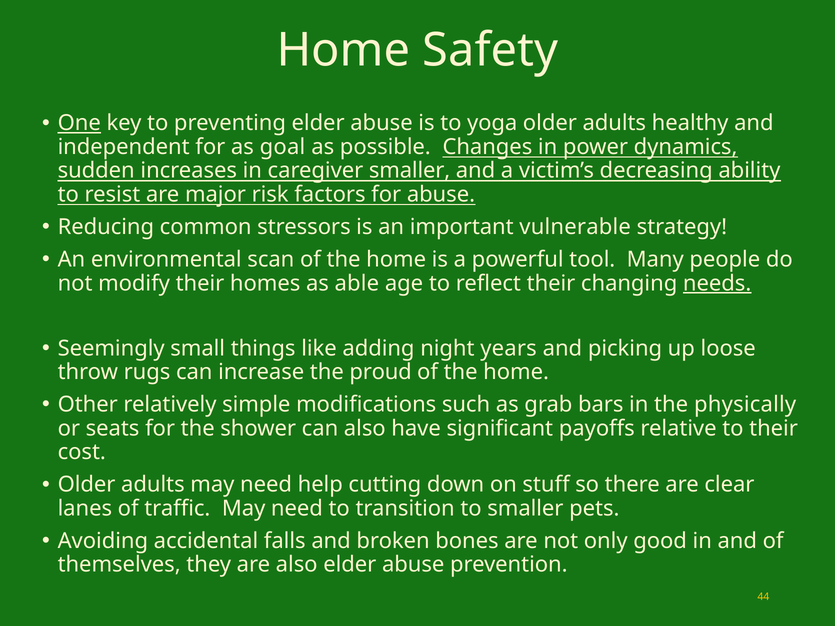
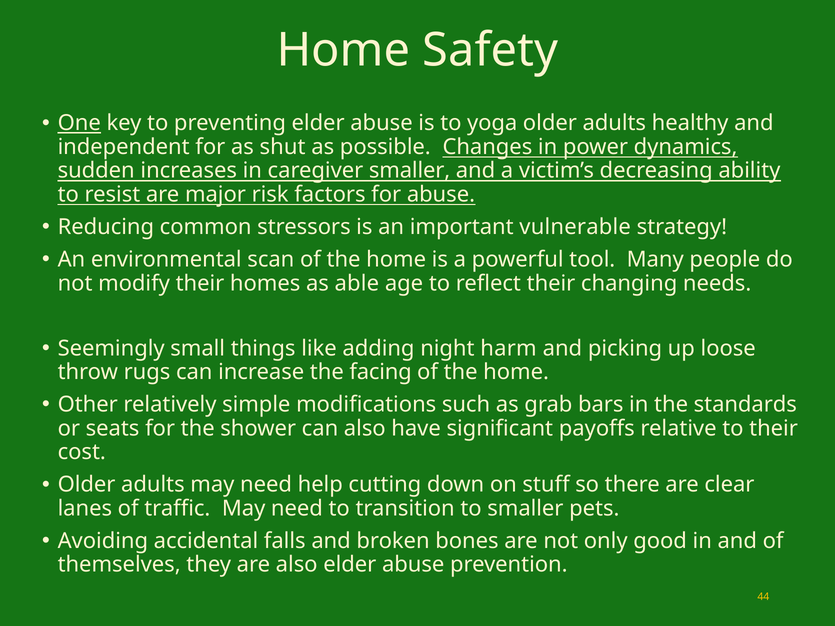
goal: goal -> shut (283, 147)
needs underline: present -> none (717, 283)
years: years -> harm (509, 348)
proud: proud -> facing (381, 372)
physically: physically -> standards (745, 405)
